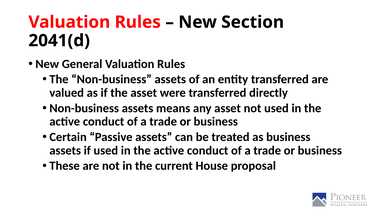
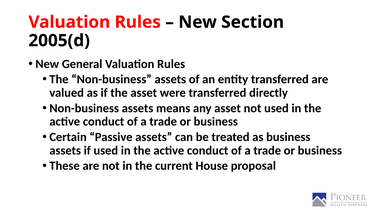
2041(d: 2041(d -> 2005(d (59, 41)
